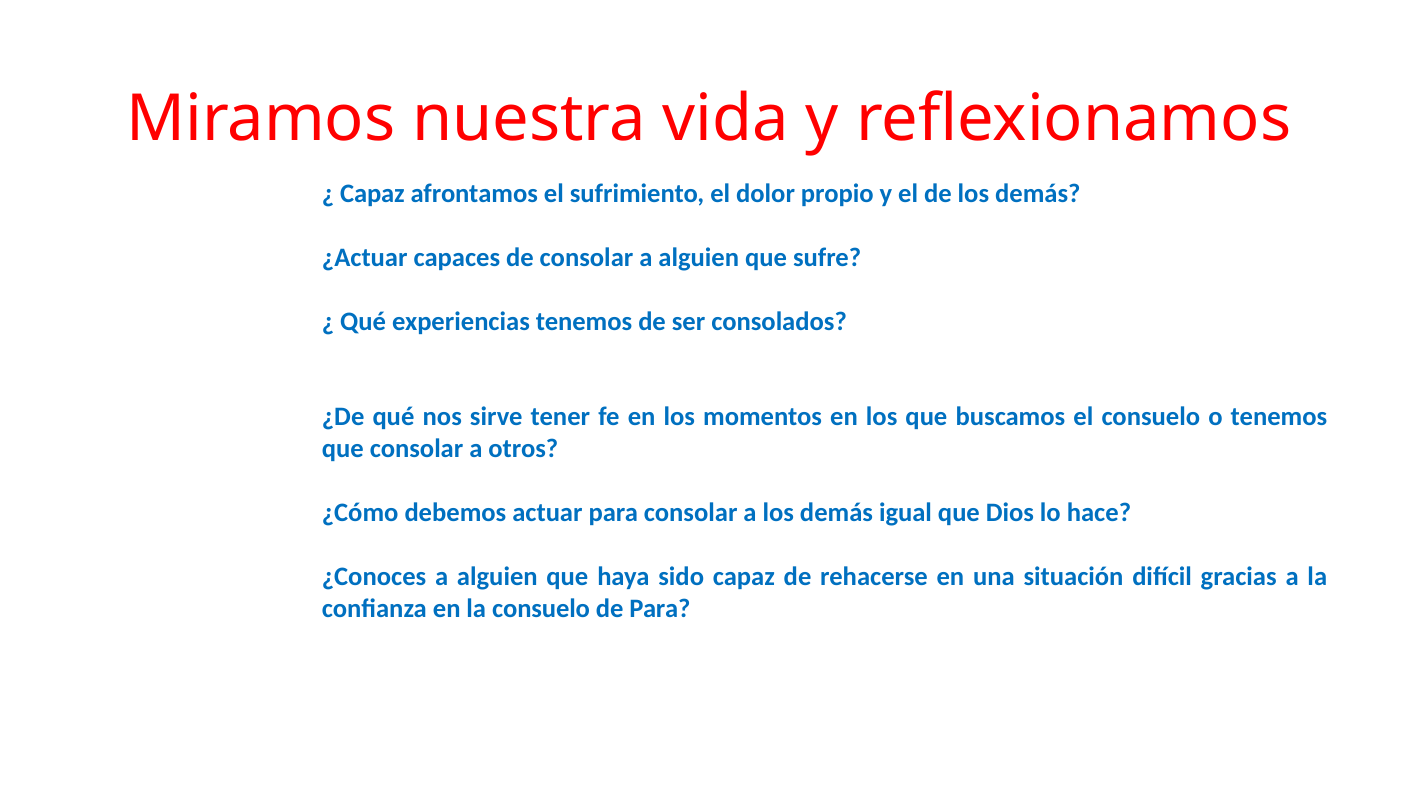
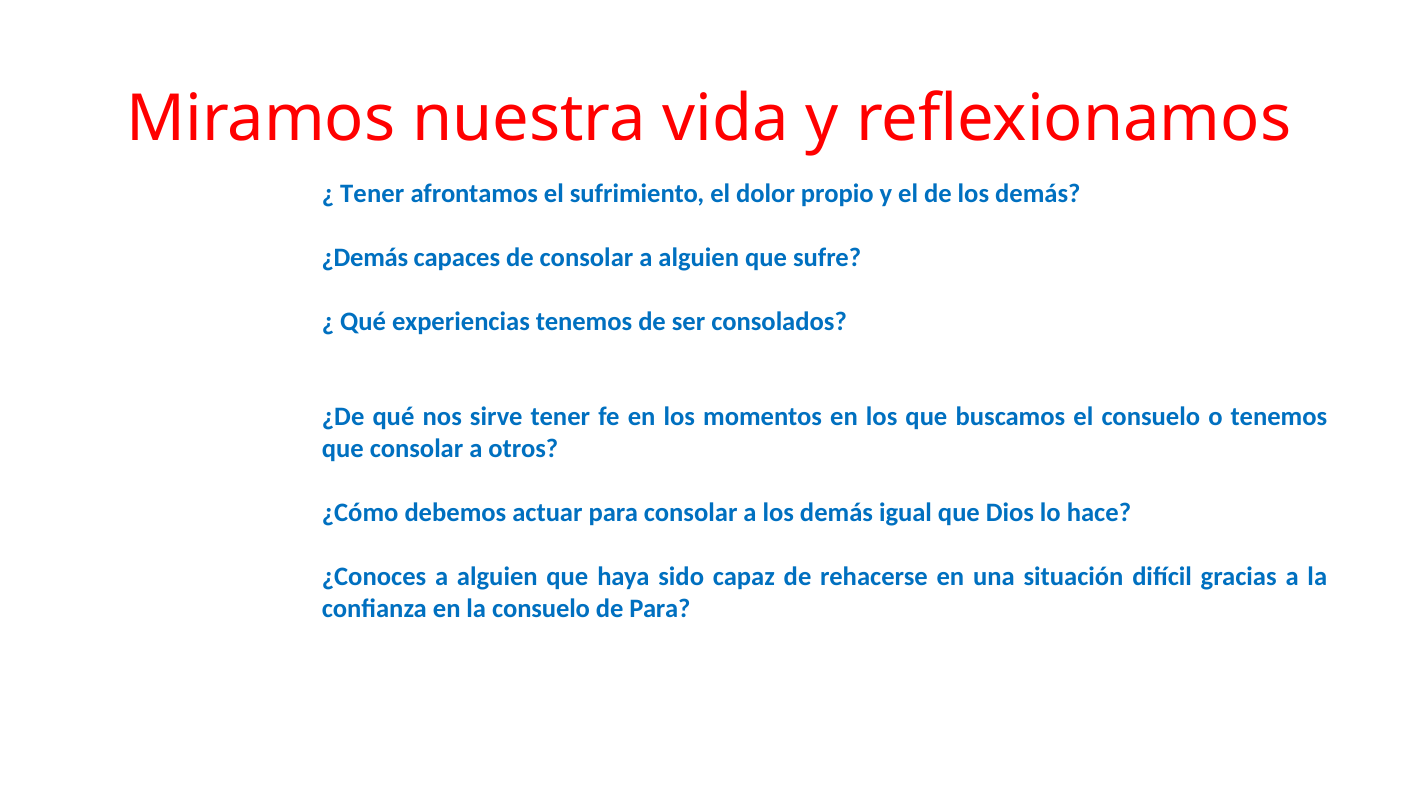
Capaz: Capaz -> Tener (372, 194)
¿Actuar: ¿Actuar -> ¿Demás (365, 258)
